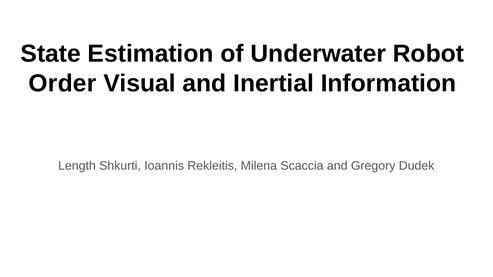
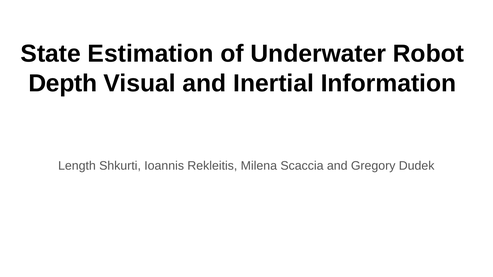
Order: Order -> Depth (63, 83)
